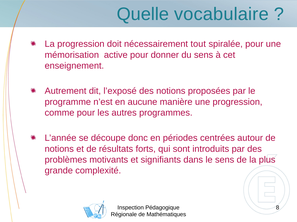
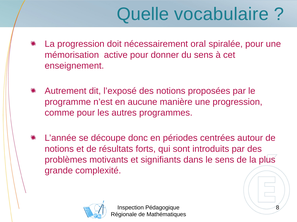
tout: tout -> oral (198, 44)
